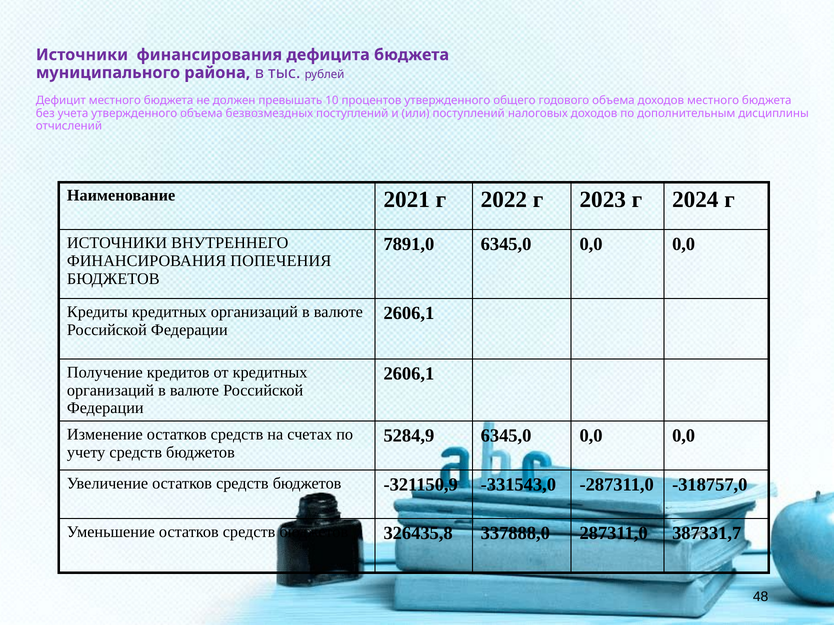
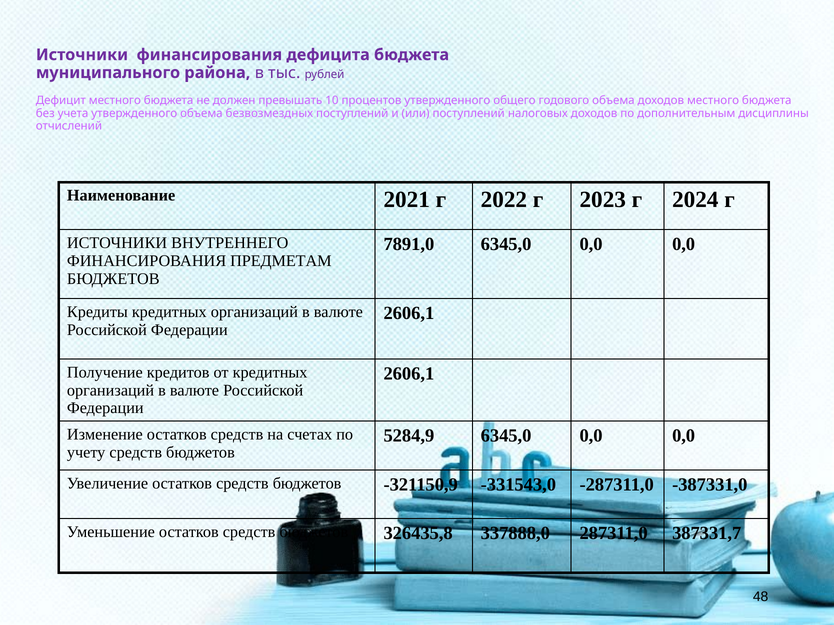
ПОПЕЧЕНИЯ: ПОПЕЧЕНИЯ -> ПРЕДМЕТАМ (281, 261)
-318757,0: -318757,0 -> -387331,0 (710, 485)
